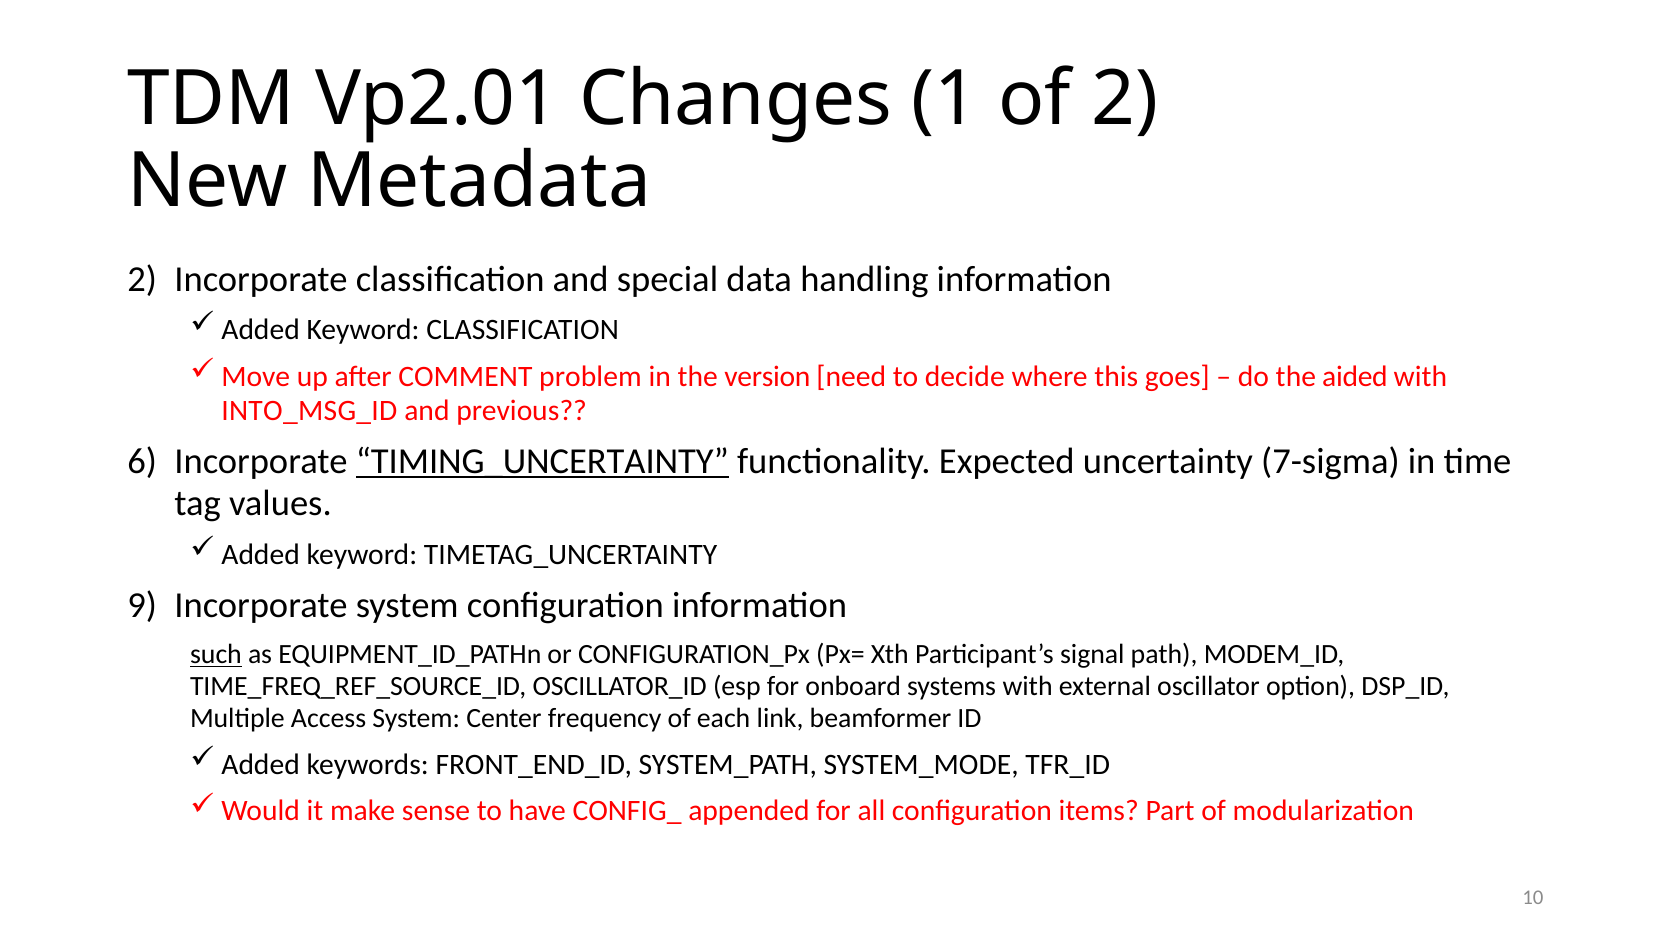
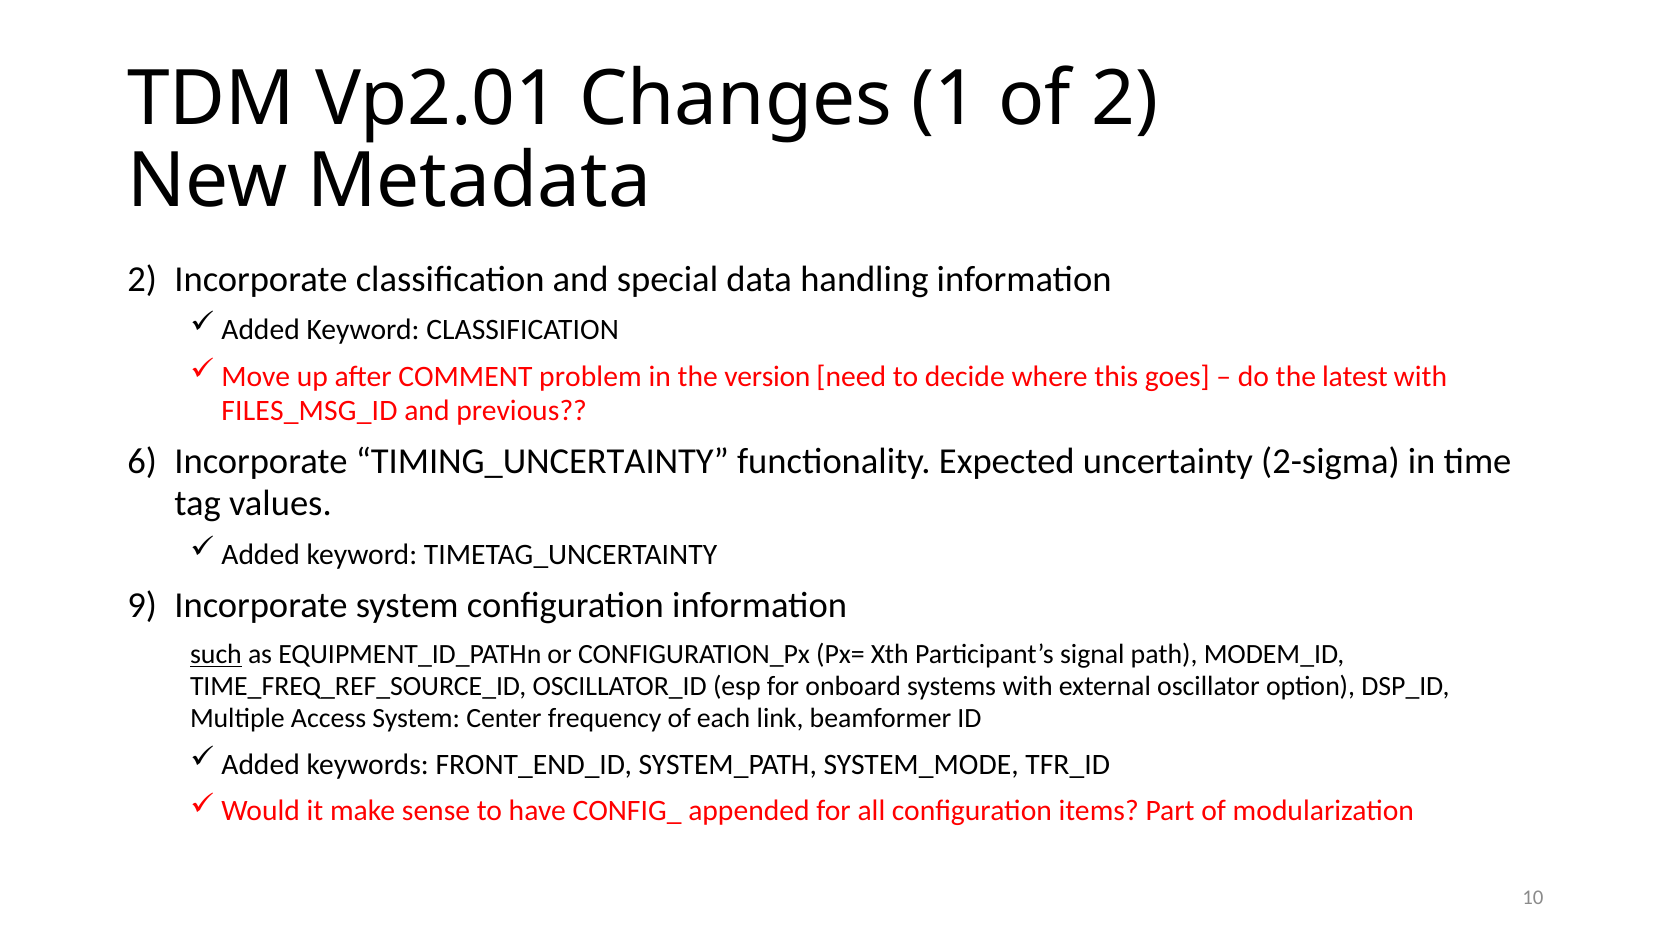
aided: aided -> latest (1355, 376)
INTO_MSG_ID: INTO_MSG_ID -> FILES_MSG_ID (309, 411)
TIMING_UNCERTAINTY underline: present -> none (542, 462)
7-sigma: 7-sigma -> 2-sigma (1330, 462)
